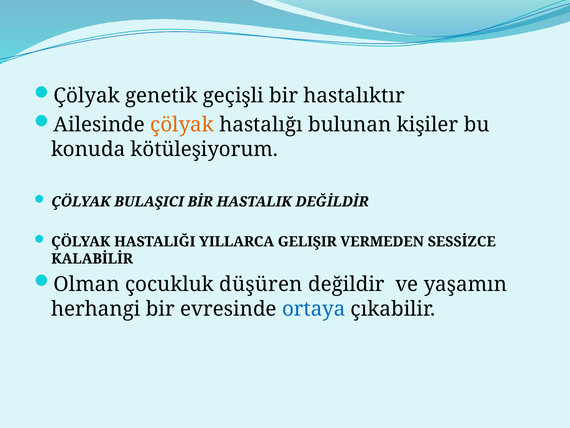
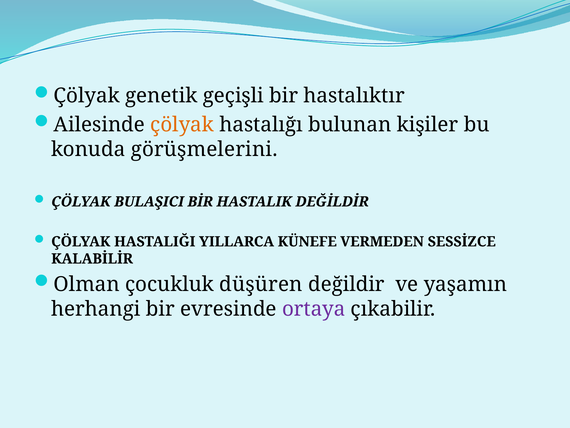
kötüleşiyorum: kötüleşiyorum -> görüşmelerini (204, 149)
GELIŞIR: GELIŞIR -> KÜNEFE (307, 241)
ortaya colour: blue -> purple (314, 309)
